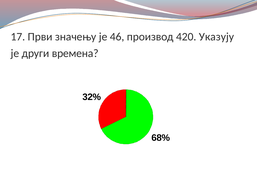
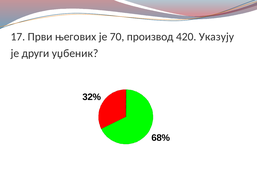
значењу: значењу -> његових (76, 37)
46: 46 -> 70 (117, 37)
времена: времена -> уџбеник (75, 53)
